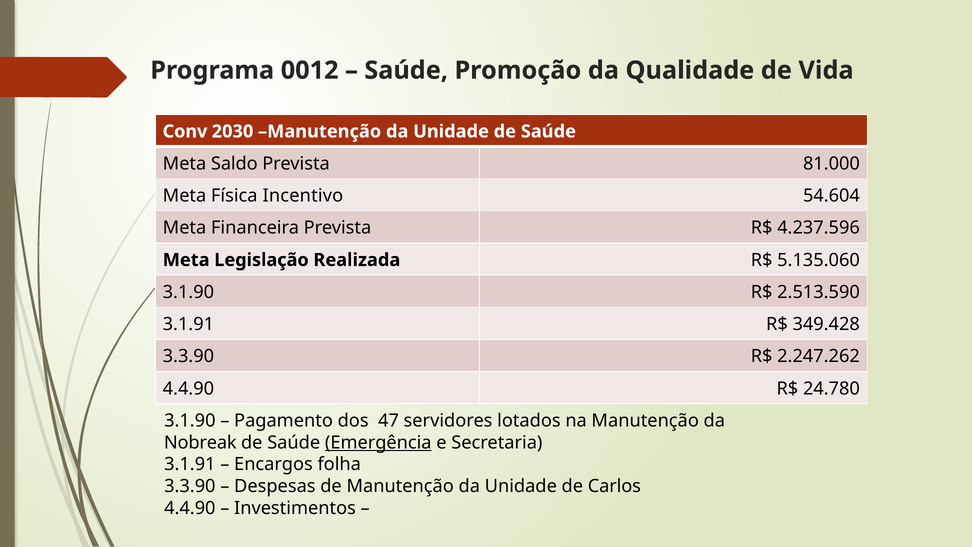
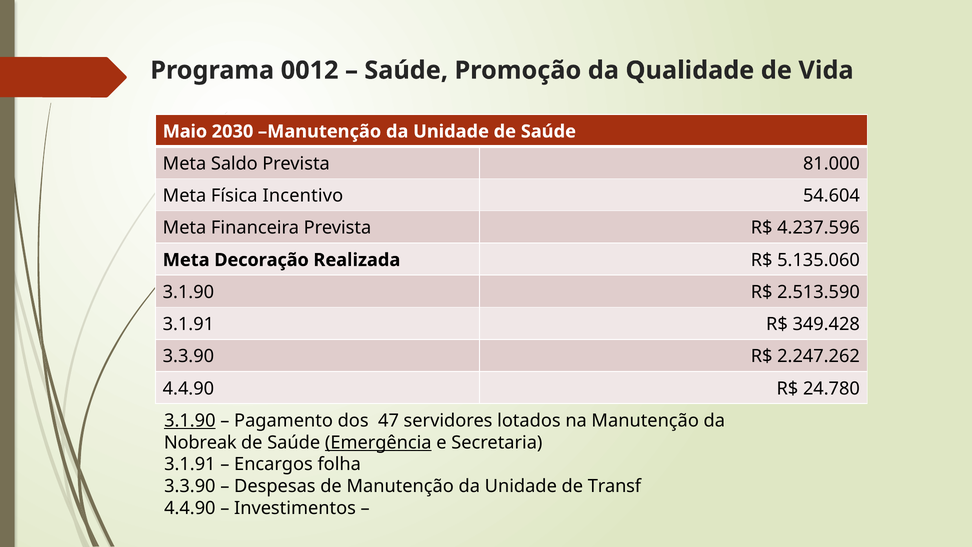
Conv: Conv -> Maio (185, 131)
Legislação: Legislação -> Decoração (262, 260)
3.1.90 underline: none -> present (190, 420)
Carlos: Carlos -> Transf (614, 486)
